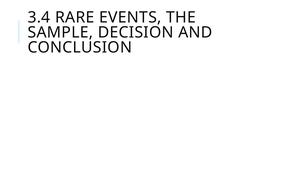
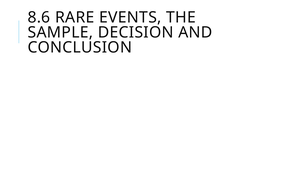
3.4: 3.4 -> 8.6 (39, 17)
